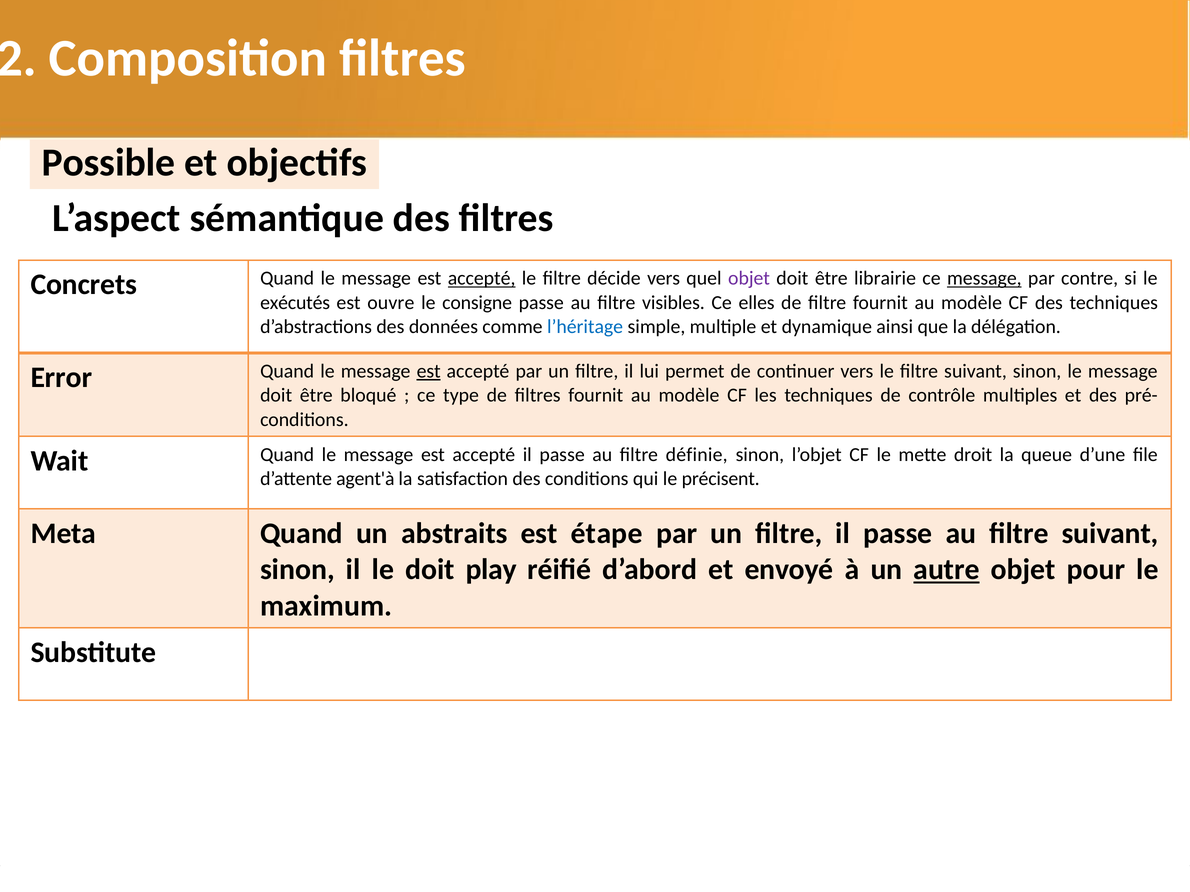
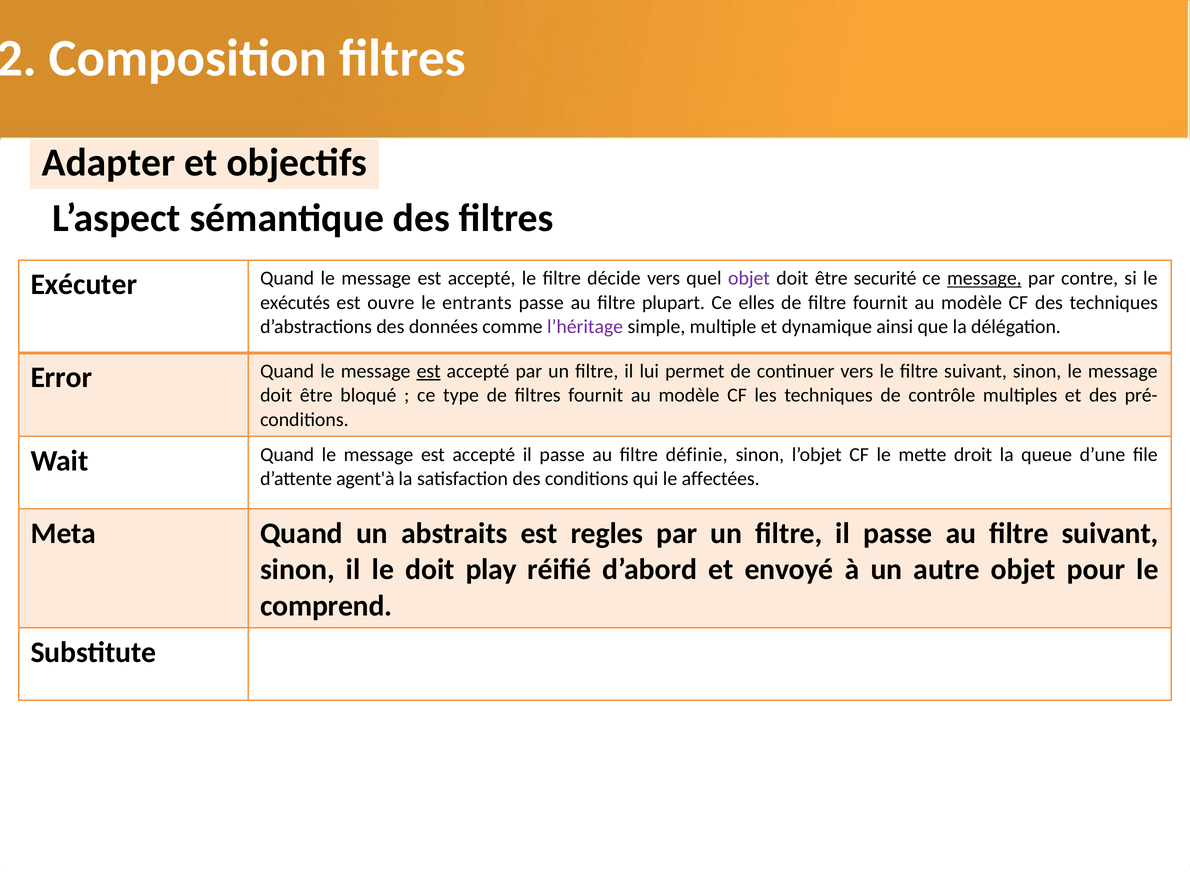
Possible: Possible -> Adapter (108, 163)
Concrets: Concrets -> Exécuter (84, 285)
accepté underline: present -> none (482, 279)
librairie: librairie -> securité (885, 279)
consigne: consigne -> entrants (477, 303)
visibles: visibles -> plupart (673, 303)
l’héritage colour: blue -> purple (585, 327)
précisent: précisent -> affectées (721, 479)
étape: étape -> regles (607, 534)
autre underline: present -> none (947, 570)
maximum: maximum -> comprend (326, 606)
